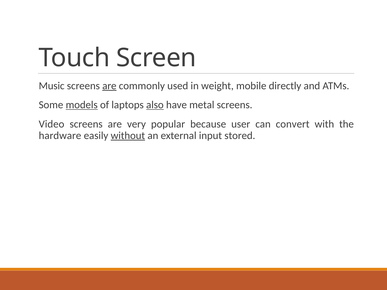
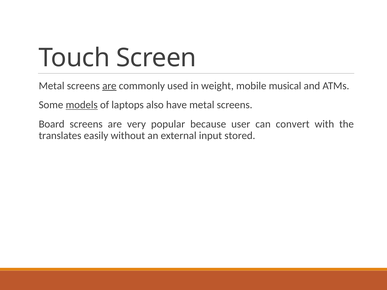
Music: Music -> Metal (52, 86)
directly: directly -> musical (285, 86)
also underline: present -> none (155, 105)
Video: Video -> Board (52, 124)
hardware: hardware -> translates (60, 136)
without underline: present -> none (128, 136)
